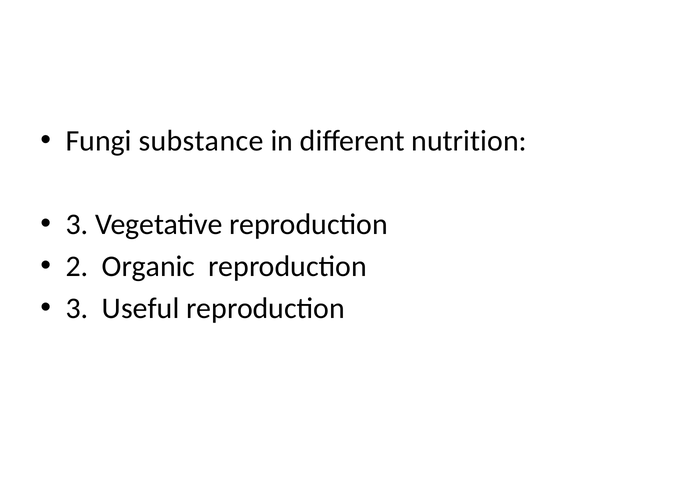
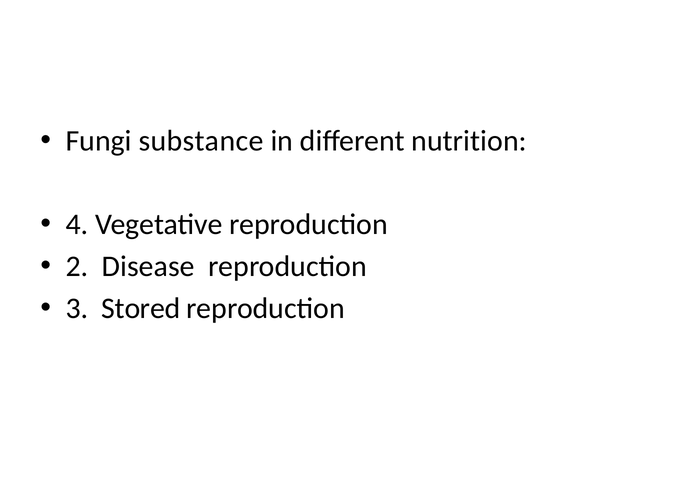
3: 3 -> 4 (77, 225)
Organic: Organic -> Disease (148, 267)
Useful: Useful -> Stored (141, 309)
